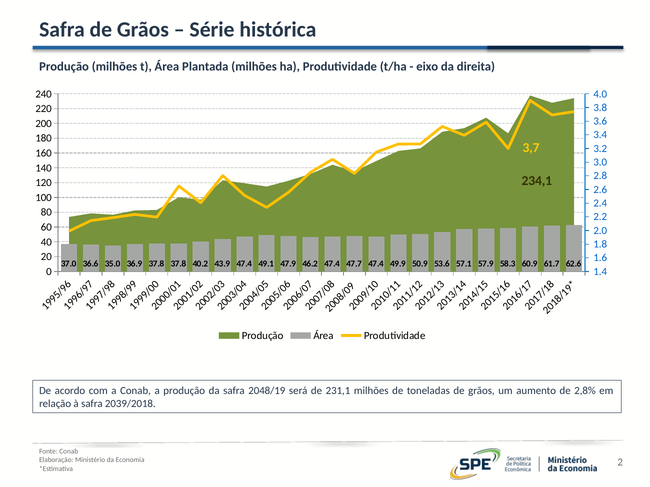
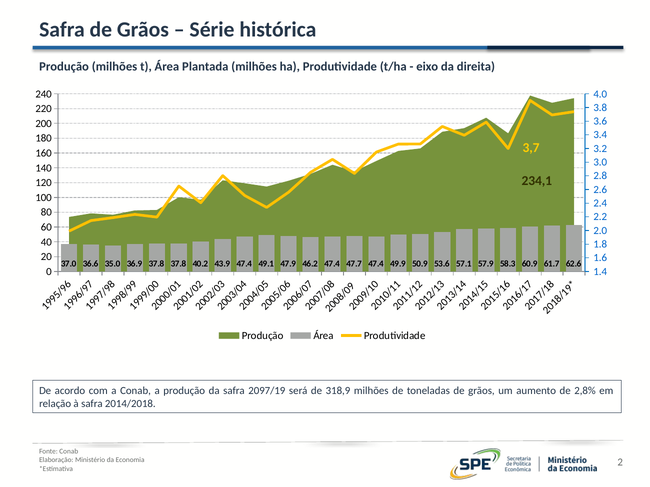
2048/19: 2048/19 -> 2097/19 (267, 391)
231,1: 231,1 -> 318,9 (338, 391)
2039/2018: 2039/2018 -> 2014/2018 (130, 404)
